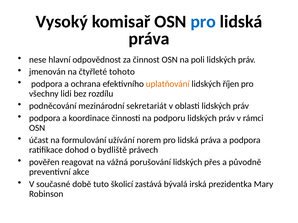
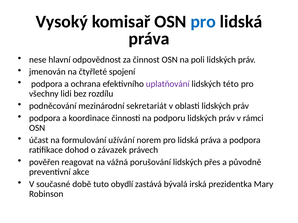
tohoto: tohoto -> spojení (122, 72)
uplatňování colour: orange -> purple (168, 84)
říjen: říjen -> této (231, 84)
bydliště: bydliště -> závazek (112, 150)
školicí: školicí -> obydlí (122, 185)
